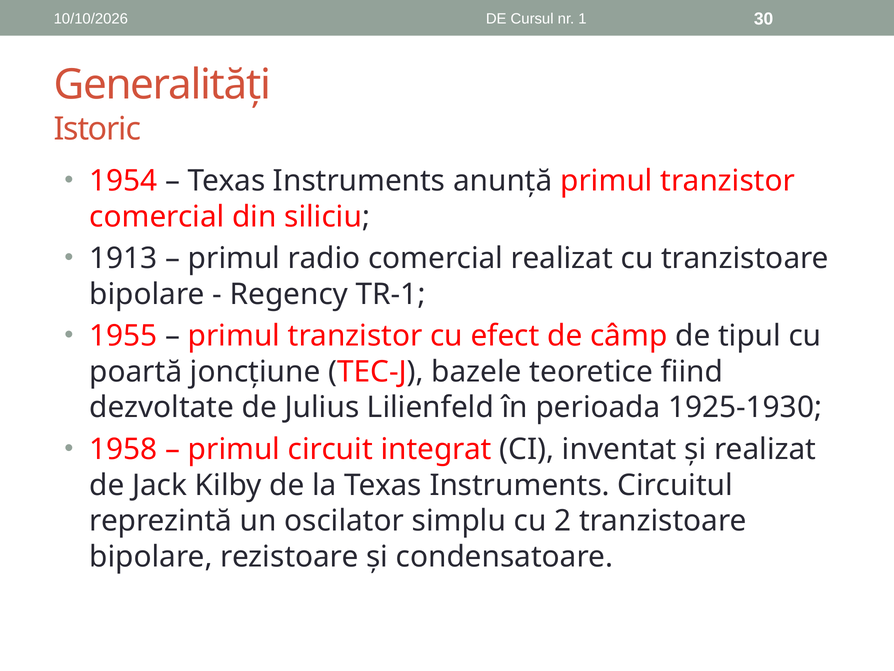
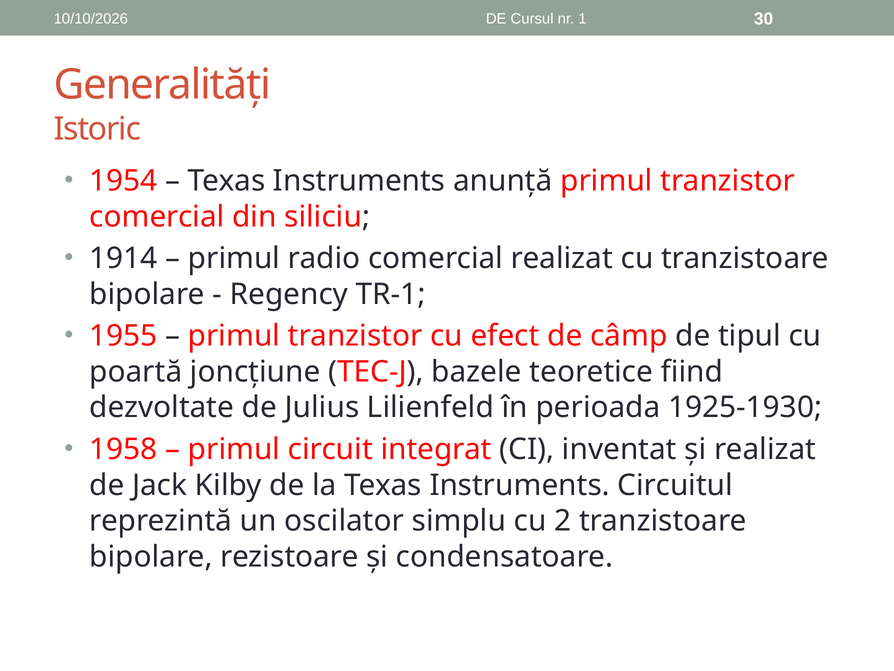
1913: 1913 -> 1914 (123, 258)
